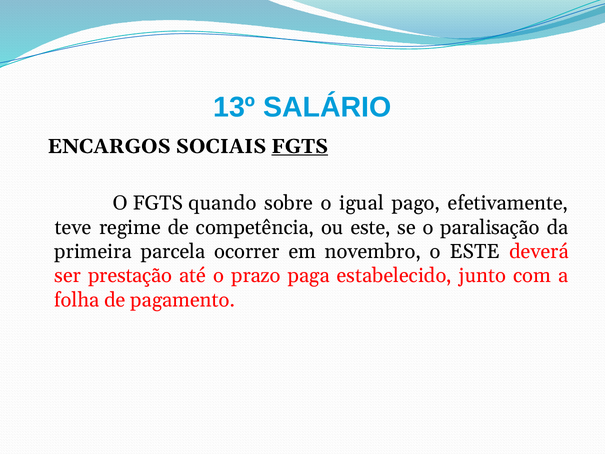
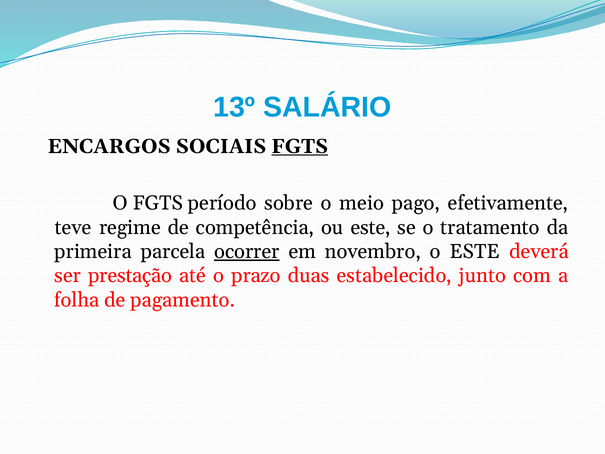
quando: quando -> período (222, 203)
igual: igual -> meio (362, 203)
paralisação: paralisação -> tratamento (490, 227)
ocorrer underline: none -> present (247, 251)
paga: paga -> duas (309, 276)
